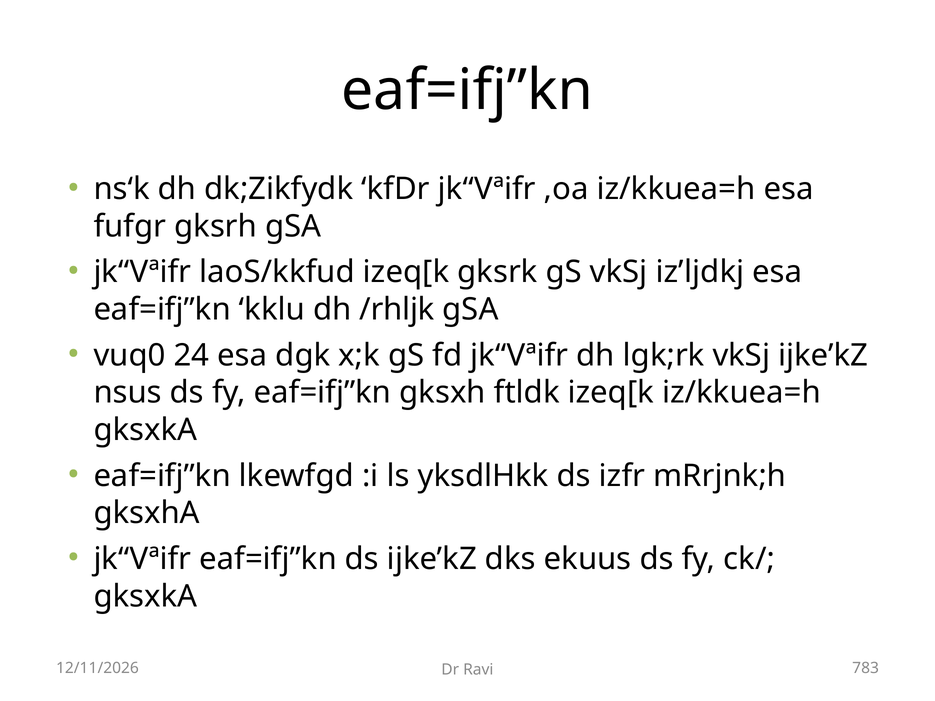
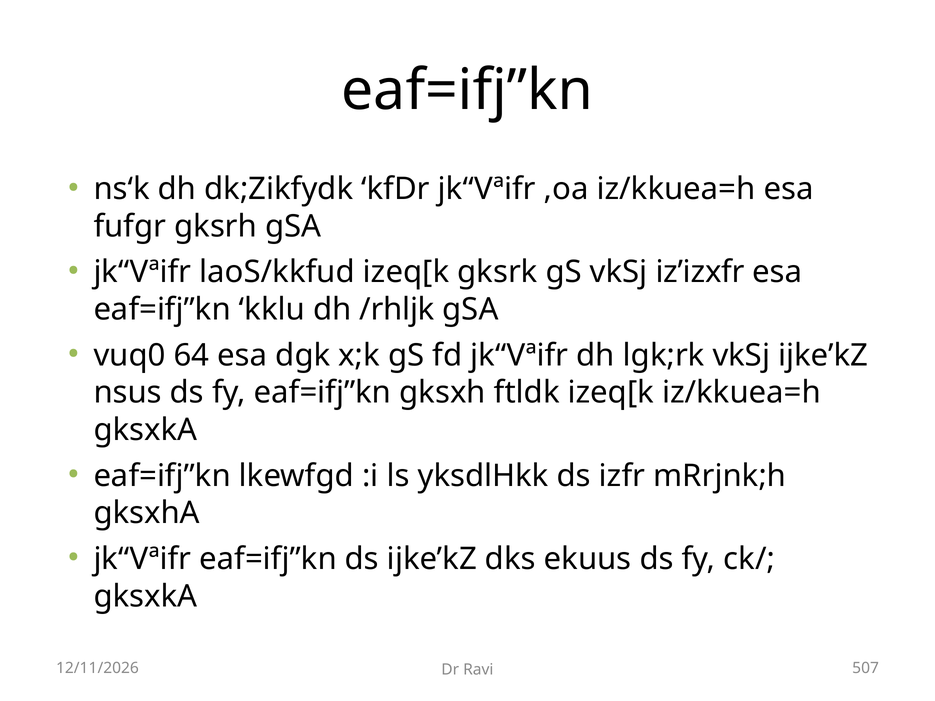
iz’ljdkj: iz’ljdkj -> iz’izxfr (700, 272)
24: 24 -> 64 (191, 355)
783: 783 -> 507 (866, 668)
